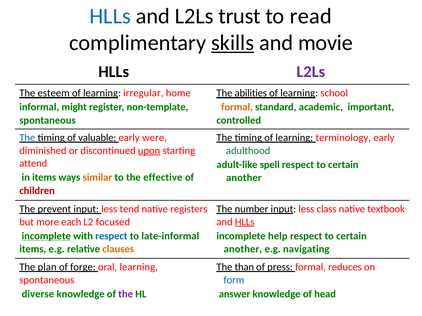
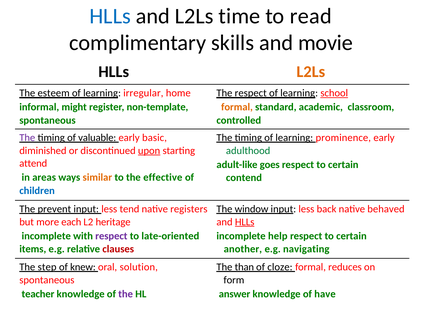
trust: trust -> time (239, 16)
skills underline: present -> none (233, 43)
L2Ls colour: purple -> orange (311, 72)
The abilities: abilities -> respect (251, 93)
school underline: none -> present (334, 93)
important: important -> classroom (371, 107)
The colour: blue -> purple (27, 138)
were: were -> basic (155, 138)
terminology: terminology -> prominence (343, 138)
spell: spell -> goes (270, 165)
in items: items -> areas (44, 178)
another: another -> contend (244, 178)
children colour: red -> blue (37, 191)
number: number -> window (252, 209)
class: class -> back (327, 209)
textbook: textbook -> behaved (386, 209)
focused: focused -> heritage (113, 222)
incomplete underline: present -> none (46, 236)
respect colour: blue -> purple (111, 236)
late-informal: late-informal -> late-oriented (170, 236)
clauses colour: orange -> red (118, 249)
plan: plan -> step (47, 267)
forge: forge -> knew (83, 267)
oral learning: learning -> solution (139, 267)
press: press -> cloze (280, 267)
form colour: blue -> black (234, 280)
diverse: diverse -> teacher (38, 294)
head: head -> have (325, 294)
